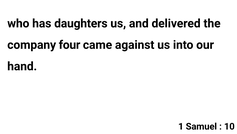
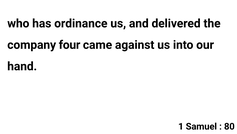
daughters: daughters -> ordinance (81, 23)
10: 10 -> 80 (229, 126)
